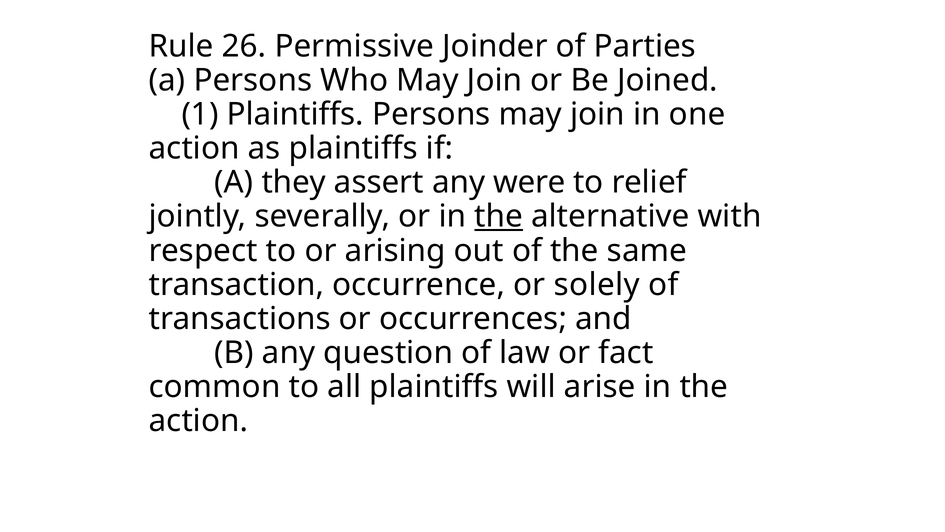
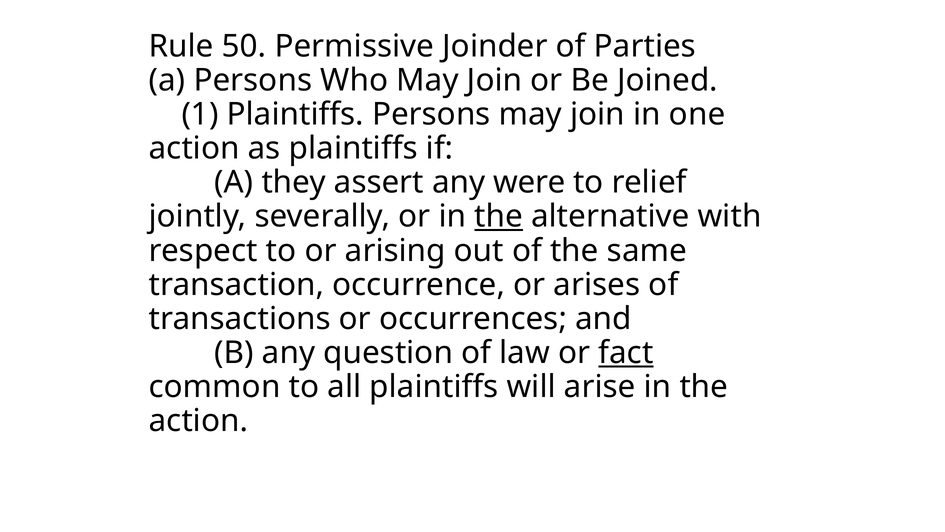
26: 26 -> 50 (244, 46)
solely: solely -> arises (597, 284)
fact underline: none -> present (626, 353)
